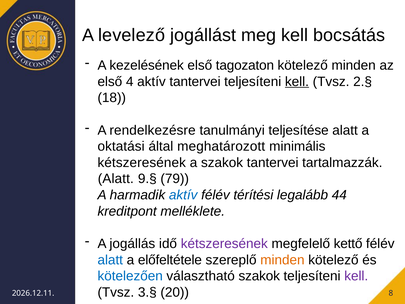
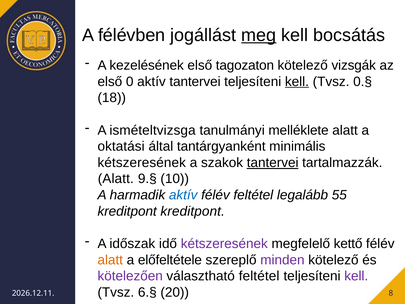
levelező: levelező -> félévben (132, 35)
meg underline: none -> present (259, 35)
kötelező minden: minden -> vizsgák (354, 65)
4: 4 -> 0 (130, 82)
2.§: 2.§ -> 0.§ (363, 82)
rendelkezésre: rendelkezésre -> ismételtvizsga (153, 130)
teljesítése: teljesítése -> melléklete (299, 130)
meghatározott: meghatározott -> tantárgyanként (221, 146)
tantervei underline: none -> present (273, 163)
79: 79 -> 10 (175, 179)
félév térítési: térítési -> feltétel (253, 195)
44: 44 -> 55 (339, 195)
kreditpont melléklete: melléklete -> kreditpont (193, 211)
jogállás: jogállás -> időszak (132, 244)
alatt colour: blue -> orange (110, 260)
minden colour: orange -> purple (282, 260)
kötelezően colour: blue -> purple (130, 276)
választható szakok: szakok -> feltétel (259, 276)
3.§: 3.§ -> 6.§ (147, 292)
